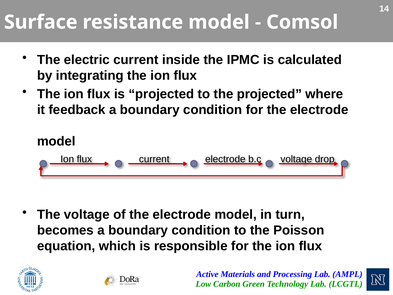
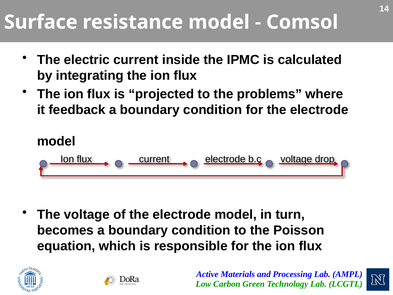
the projected: projected -> problems (269, 94)
